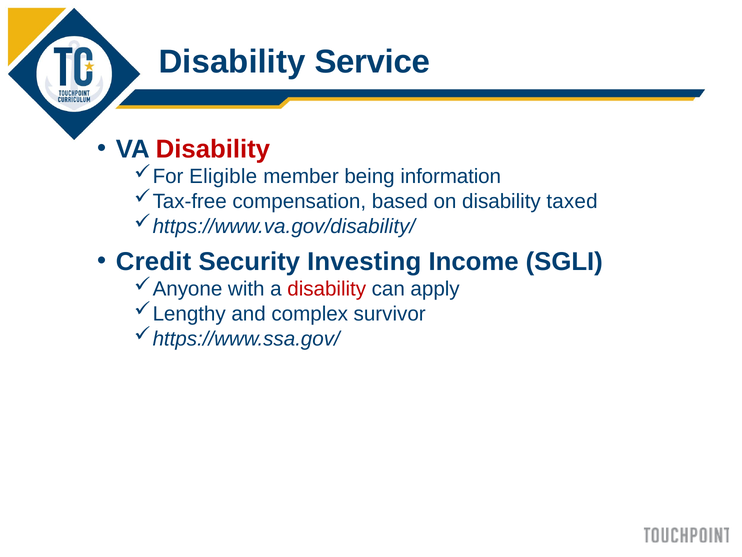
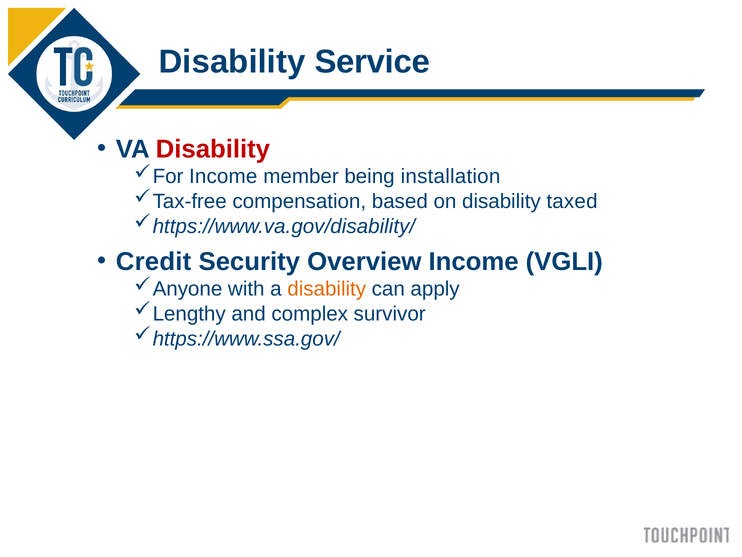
Eligible: Eligible -> Income (223, 176)
information: information -> installation (451, 176)
Investing: Investing -> Overview (364, 261)
SGLI: SGLI -> VGLI (564, 261)
disability colour: red -> orange (327, 289)
